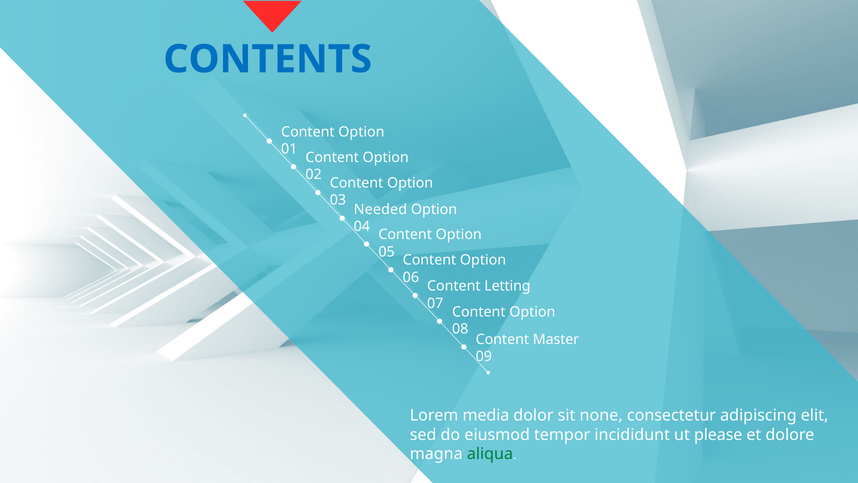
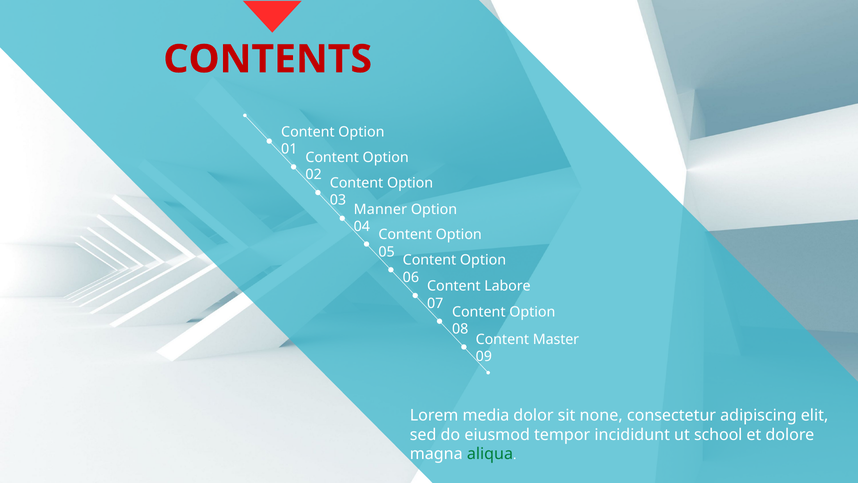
CONTENTS colour: blue -> red (268, 59)
Needed: Needed -> Manner (380, 209)
Letting: Letting -> Labore (507, 286)
please: please -> school (718, 434)
